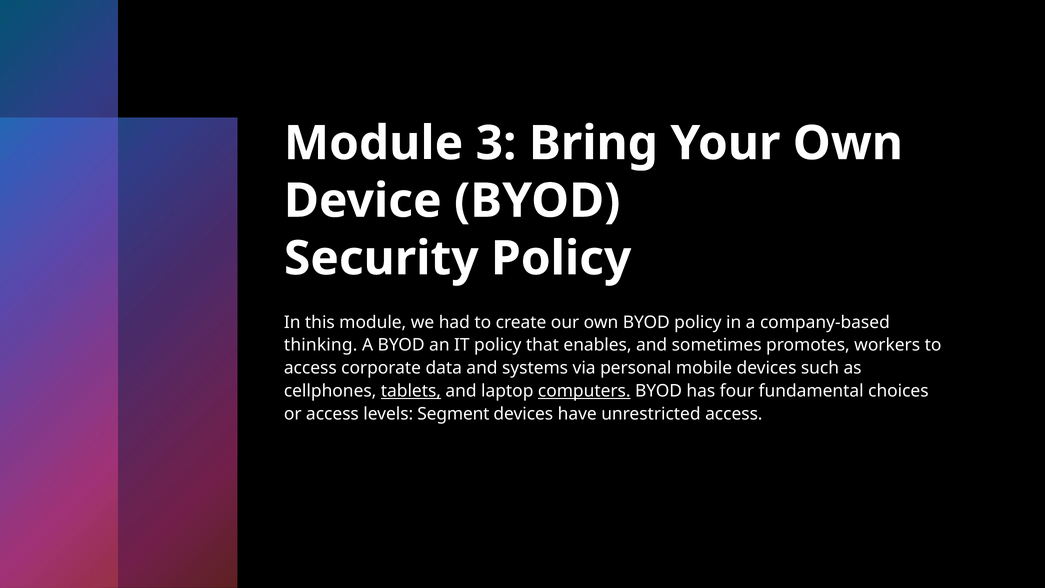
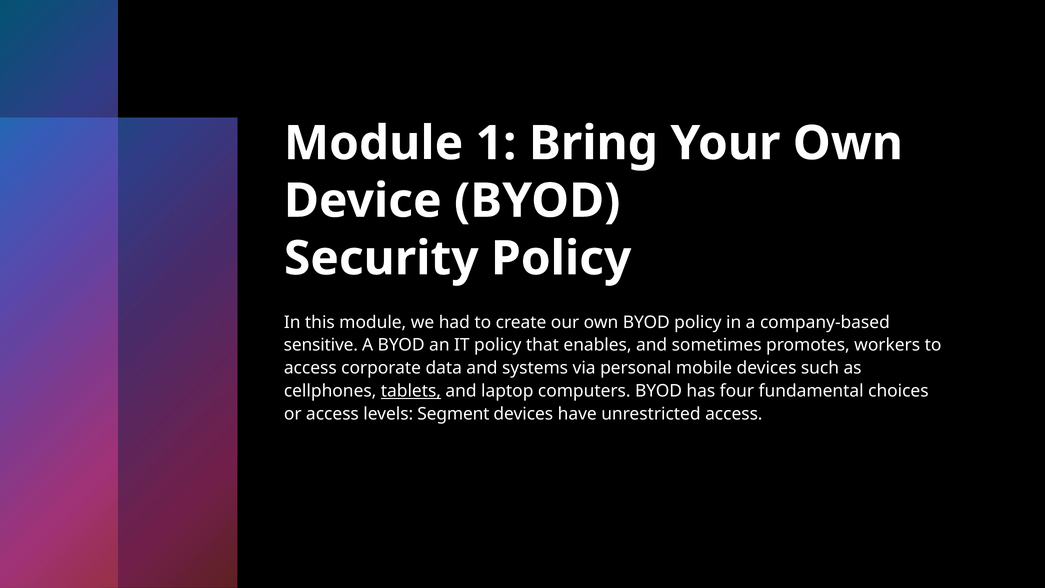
3: 3 -> 1 (496, 143)
thinking: thinking -> sensitive (321, 345)
computers underline: present -> none (584, 391)
